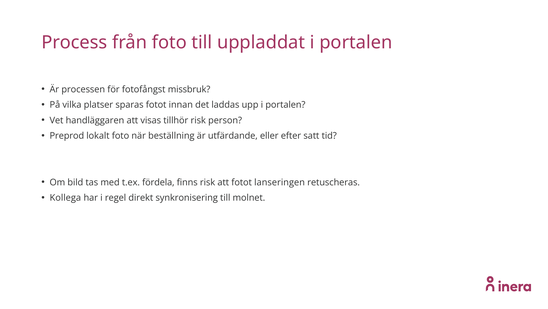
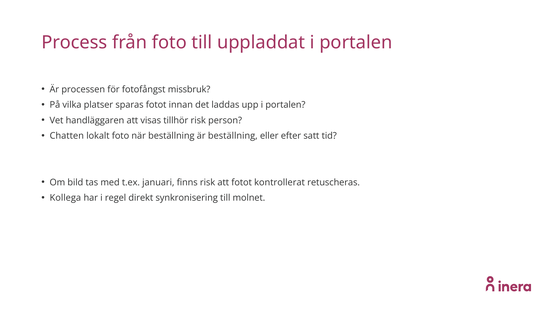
Preprod: Preprod -> Chatten (67, 136)
är utfärdande: utfärdande -> beställning (233, 136)
fördela: fördela -> januari (158, 182)
lanseringen: lanseringen -> kontrollerat (280, 182)
